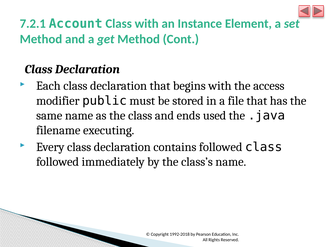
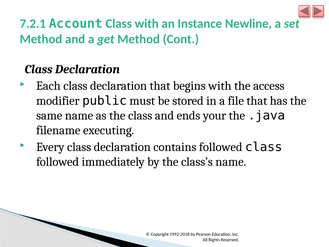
Element: Element -> Newline (248, 24)
used: used -> your (215, 115)
